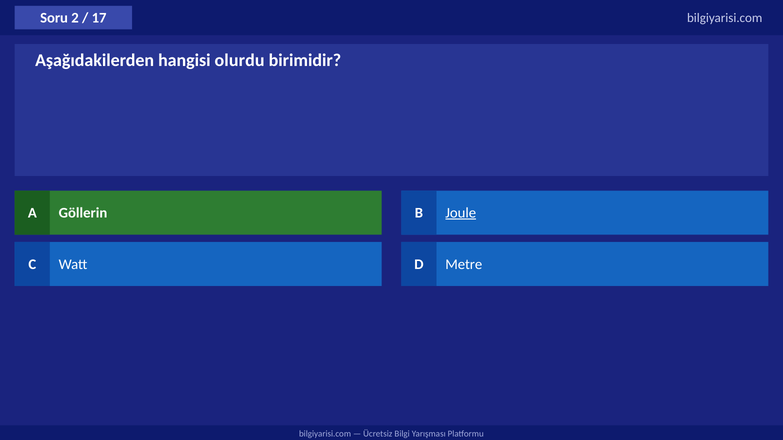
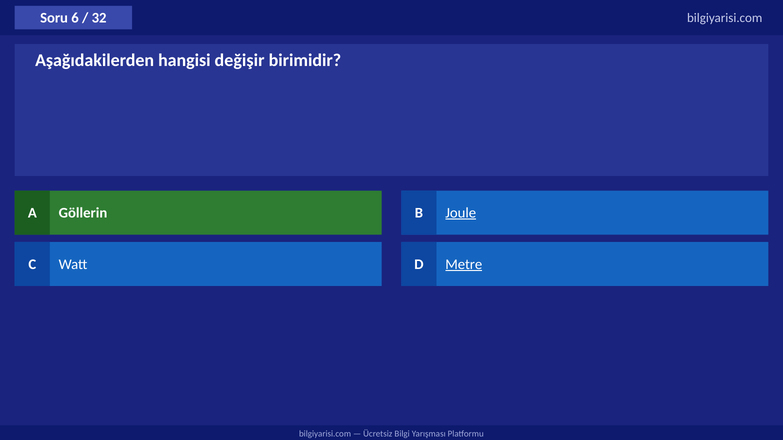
2: 2 -> 6 (75, 18)
17: 17 -> 32 (99, 18)
olurdu: olurdu -> değişir (240, 60)
Metre underline: none -> present (464, 264)
